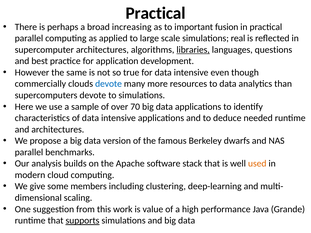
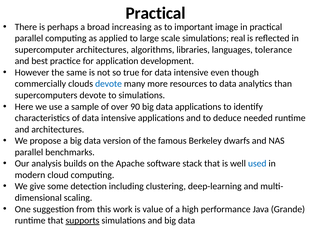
fusion: fusion -> image (227, 27)
libraries underline: present -> none (193, 50)
questions: questions -> tolerance (273, 50)
70: 70 -> 90 (135, 107)
used colour: orange -> blue (257, 164)
members: members -> detection (89, 187)
